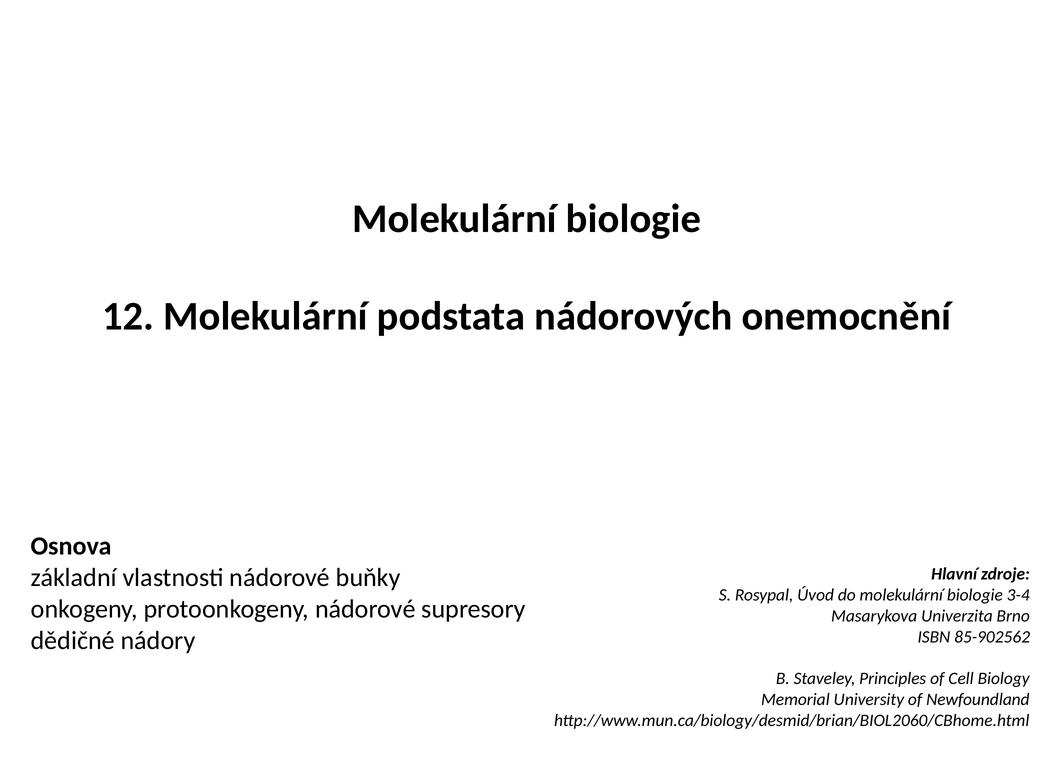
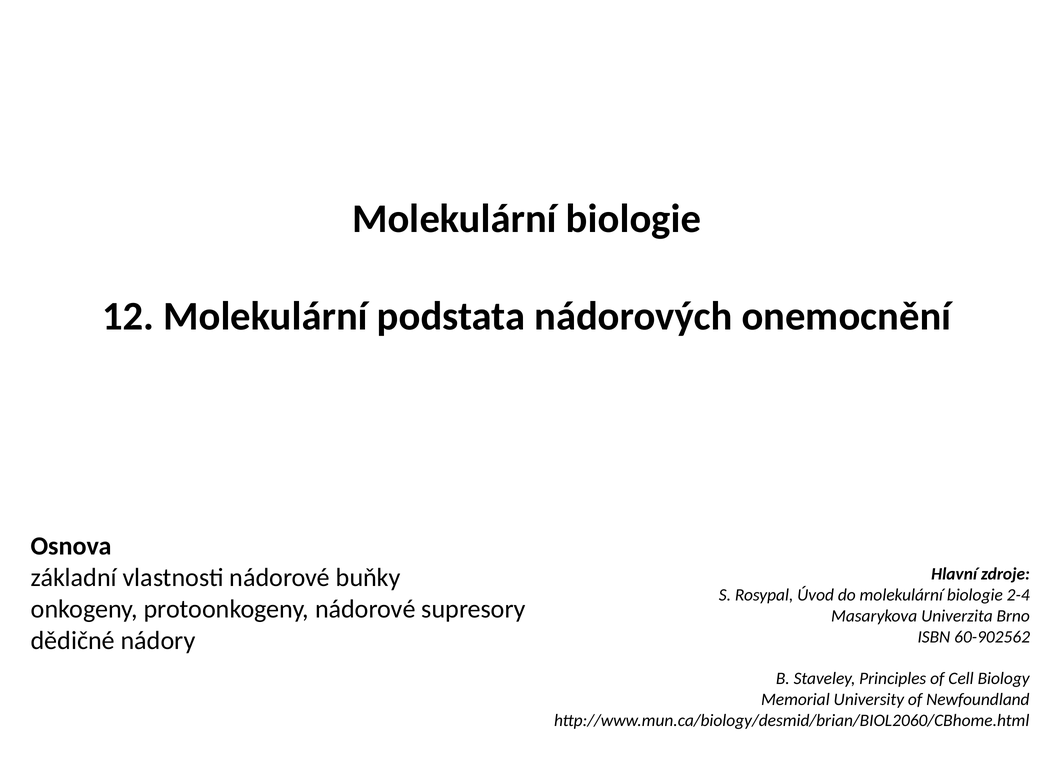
3-4: 3-4 -> 2-4 (1018, 595)
85-902562: 85-902562 -> 60-902562 (992, 637)
